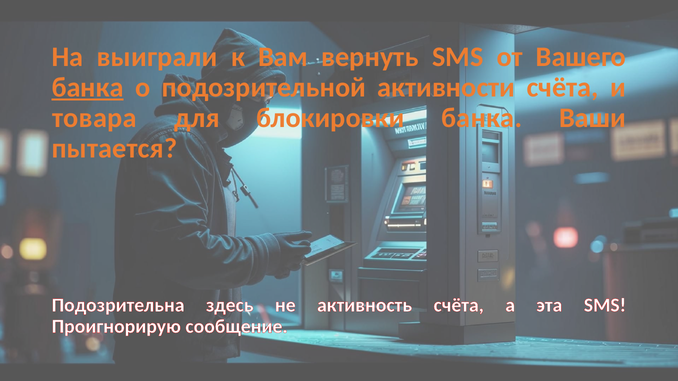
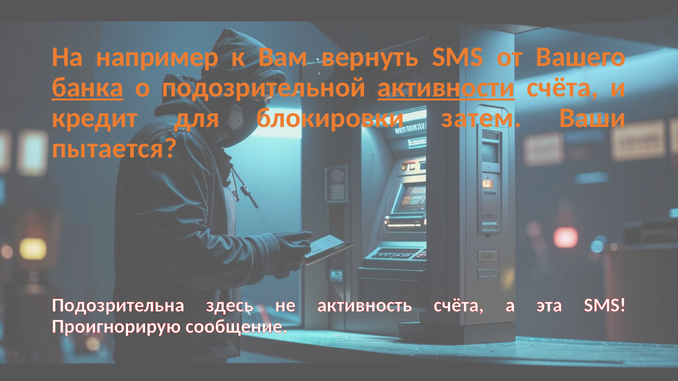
выиграли: выиграли -> например (157, 57)
активности underline: none -> present (446, 87)
товара: товара -> кредит (95, 118)
блокировки банка: банка -> затем (482, 118)
